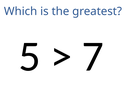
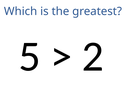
7: 7 -> 2 (93, 57)
